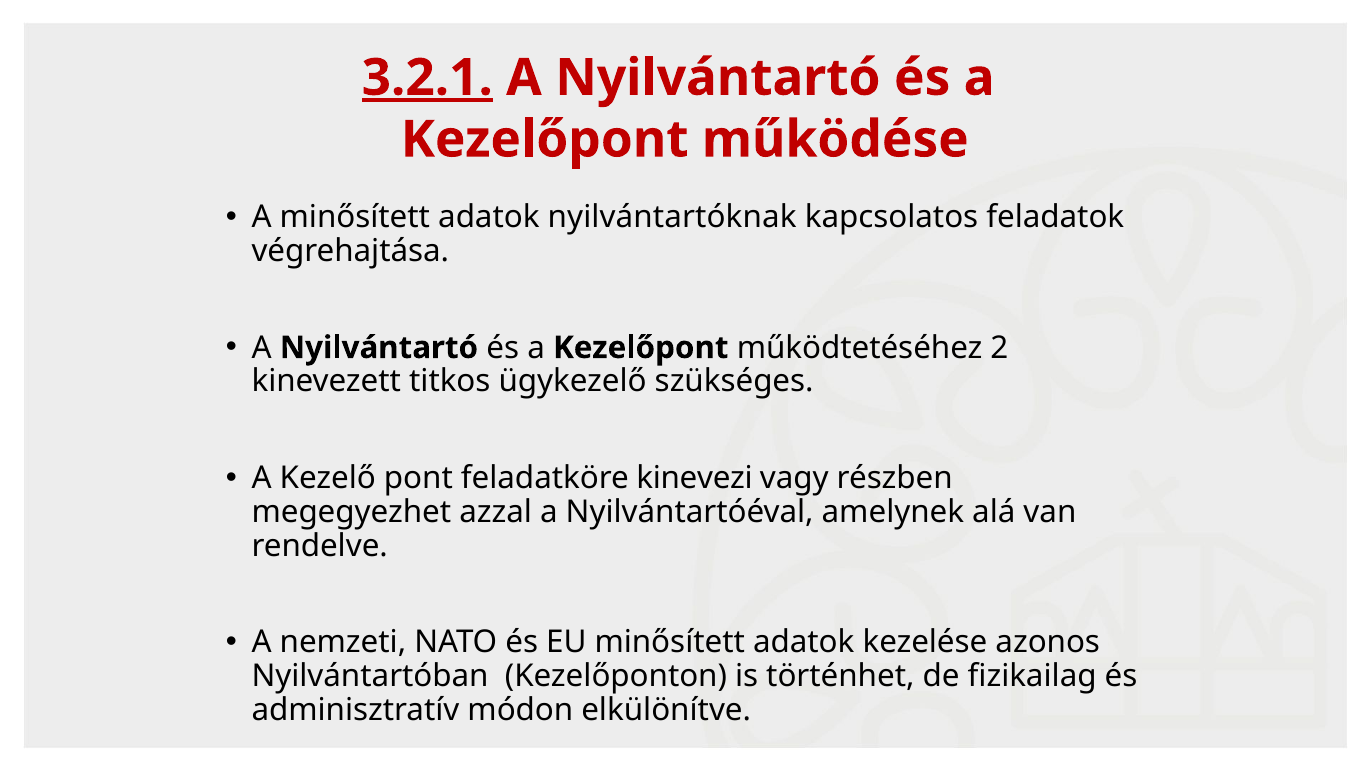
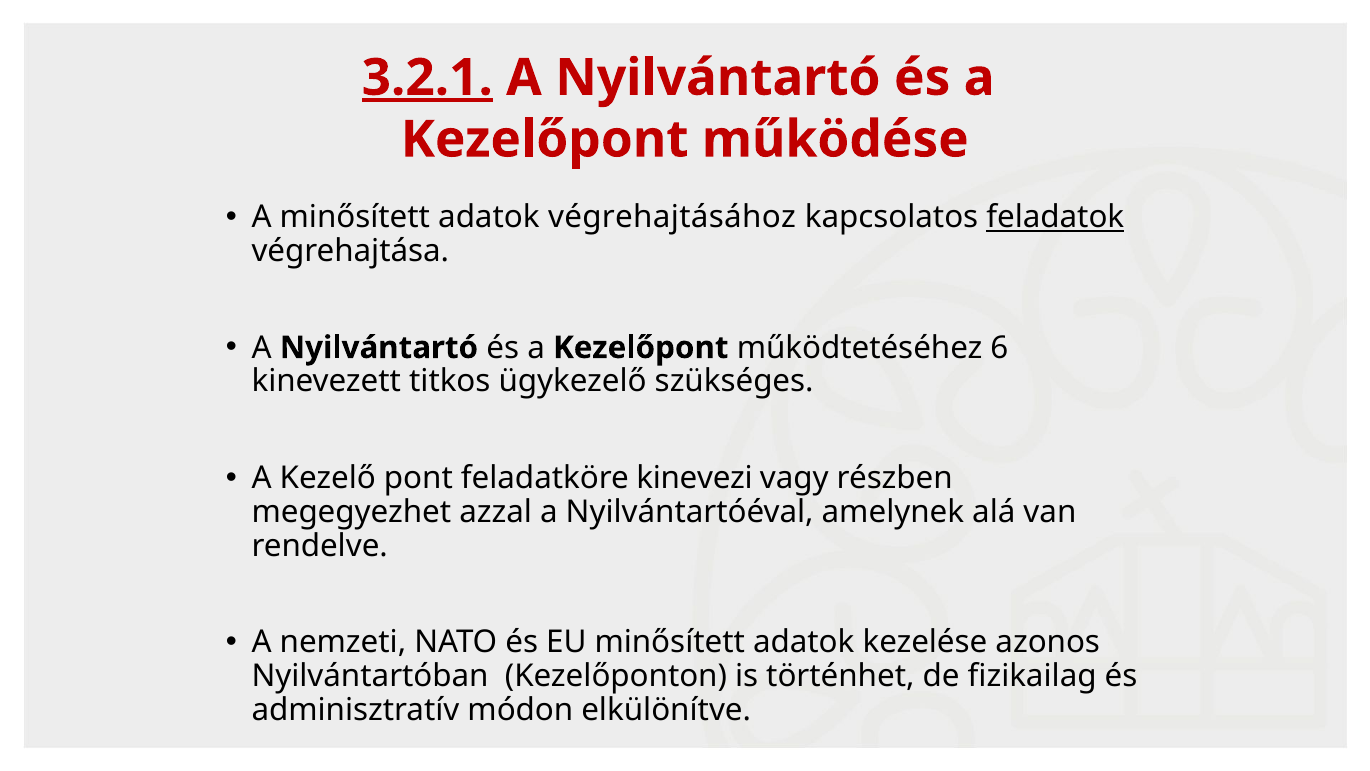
nyilvántartóknak: nyilvántartóknak -> végrehajtásához (672, 217)
feladatok underline: none -> present (1055, 217)
2: 2 -> 6 (999, 348)
